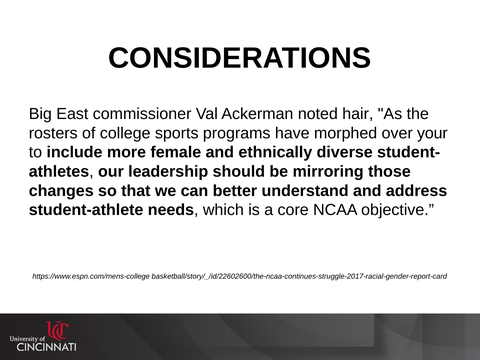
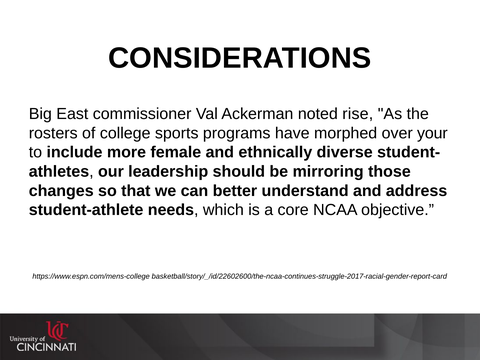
hair: hair -> rise (358, 114)
